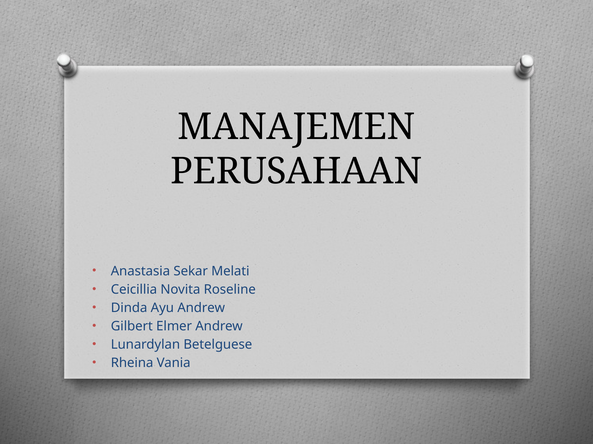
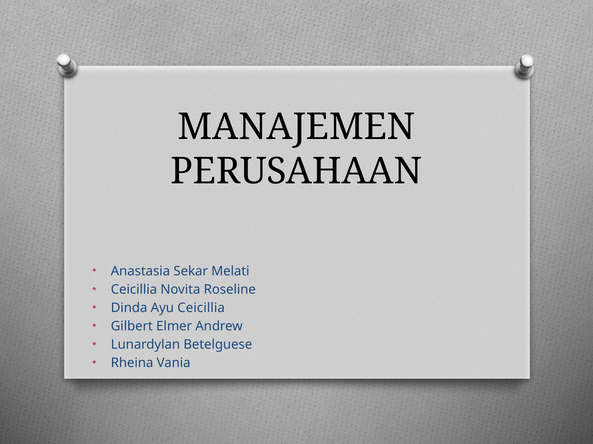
Ayu Andrew: Andrew -> Ceicillia (201, 308)
